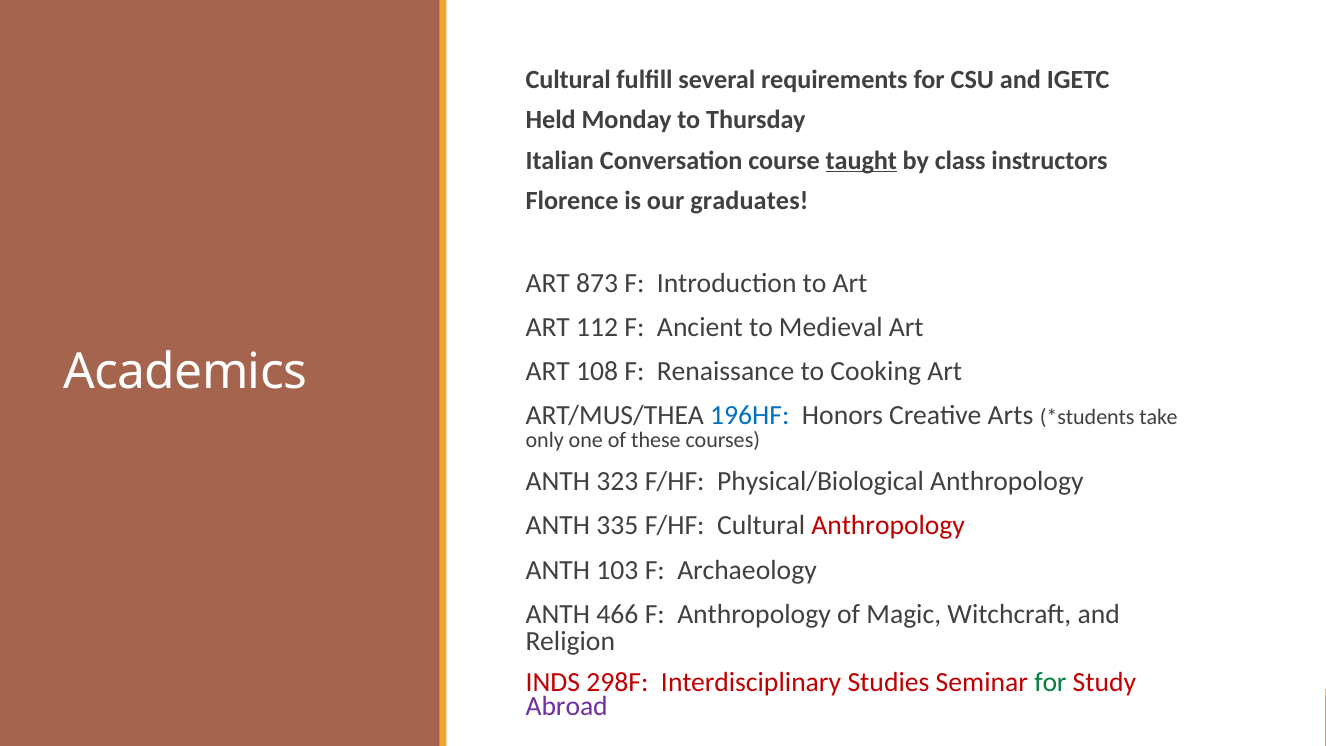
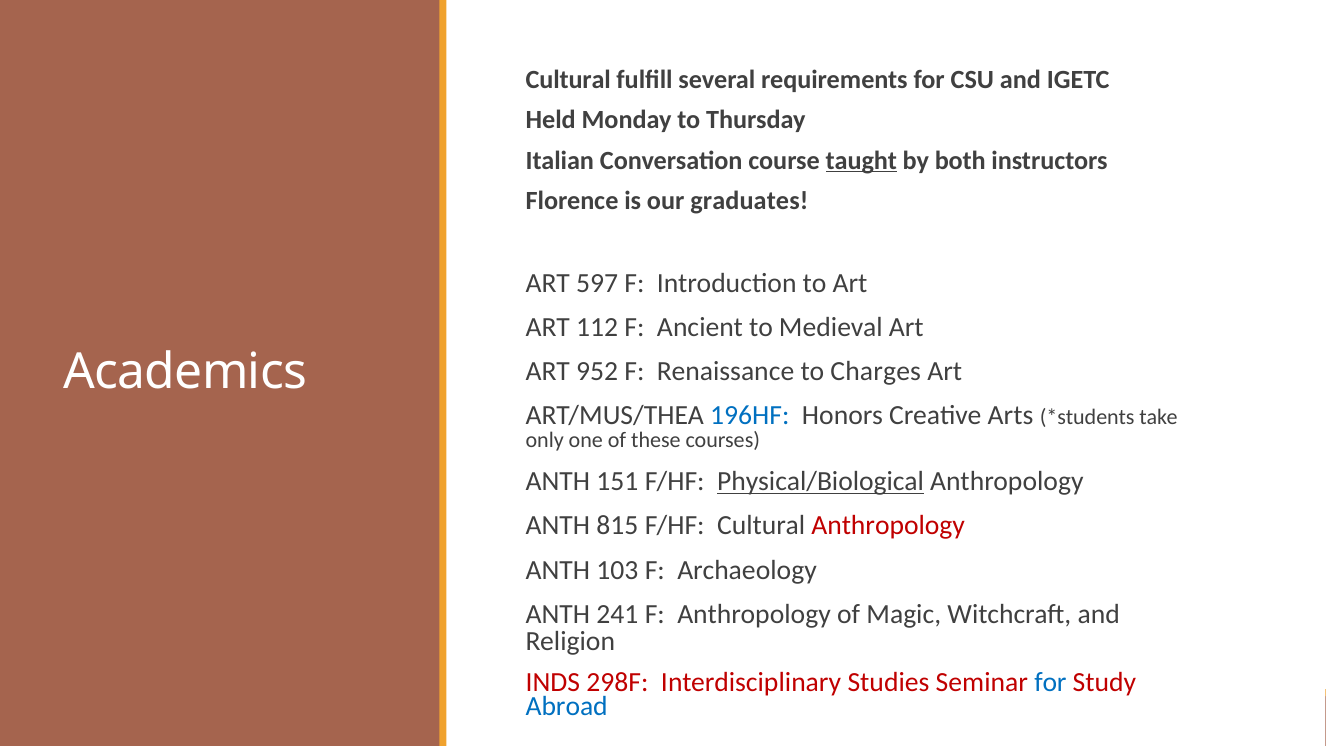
class: class -> both (960, 160)
873: 873 -> 597 (597, 283)
108: 108 -> 952 (597, 372)
Cooking: Cooking -> Charges (876, 372)
323: 323 -> 151 (617, 481)
Physical/Biological underline: none -> present (821, 481)
335: 335 -> 815 (617, 526)
466: 466 -> 241 (617, 614)
for colour: green -> blue (1050, 683)
Abroad colour: purple -> blue (567, 707)
